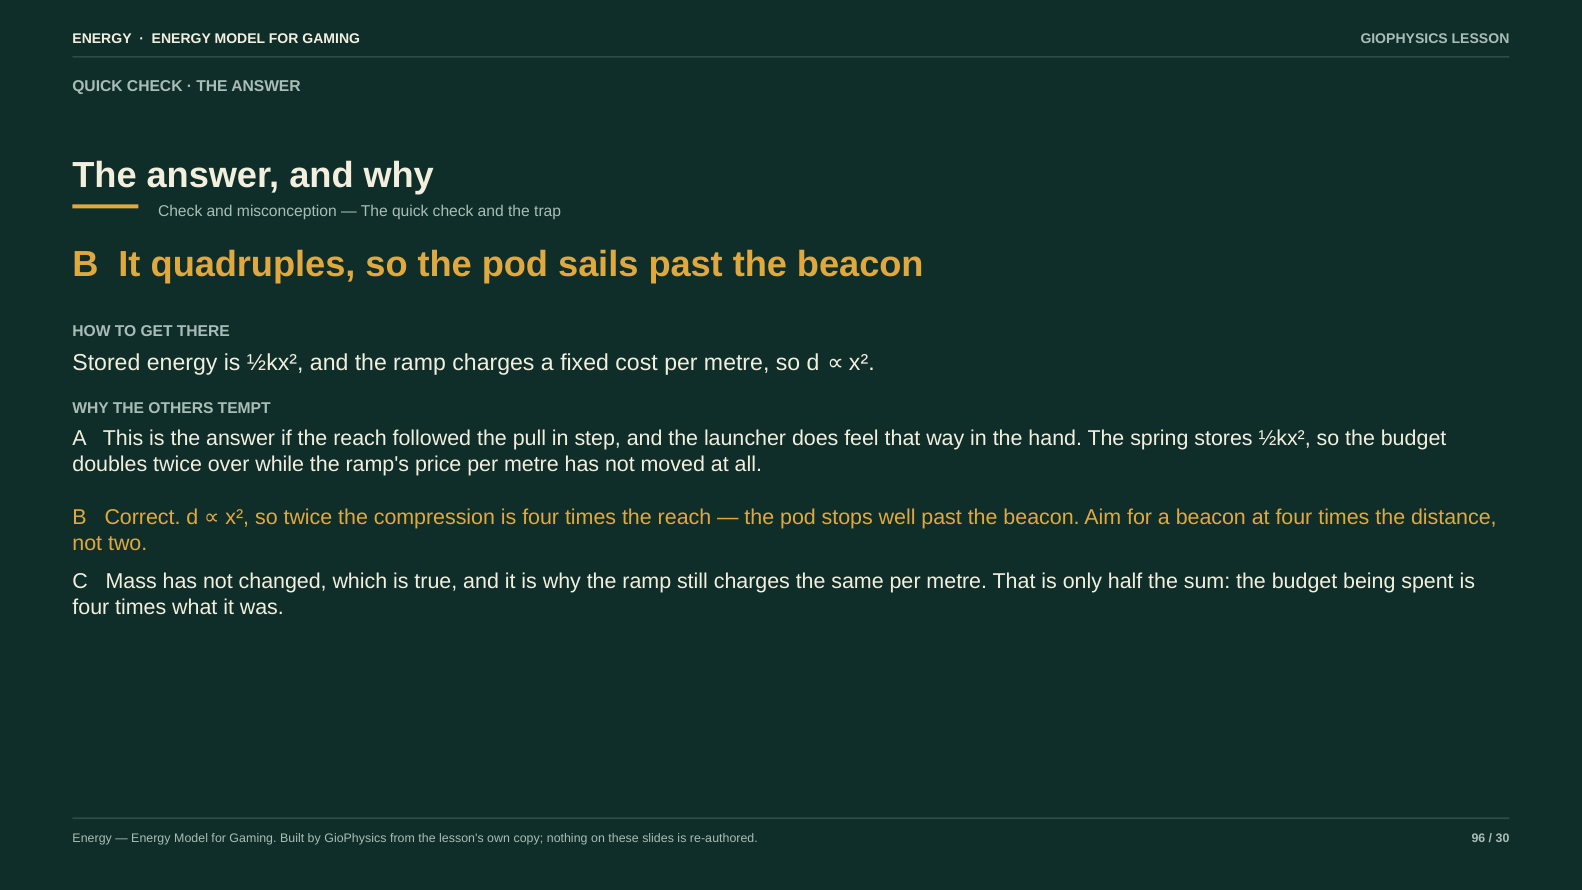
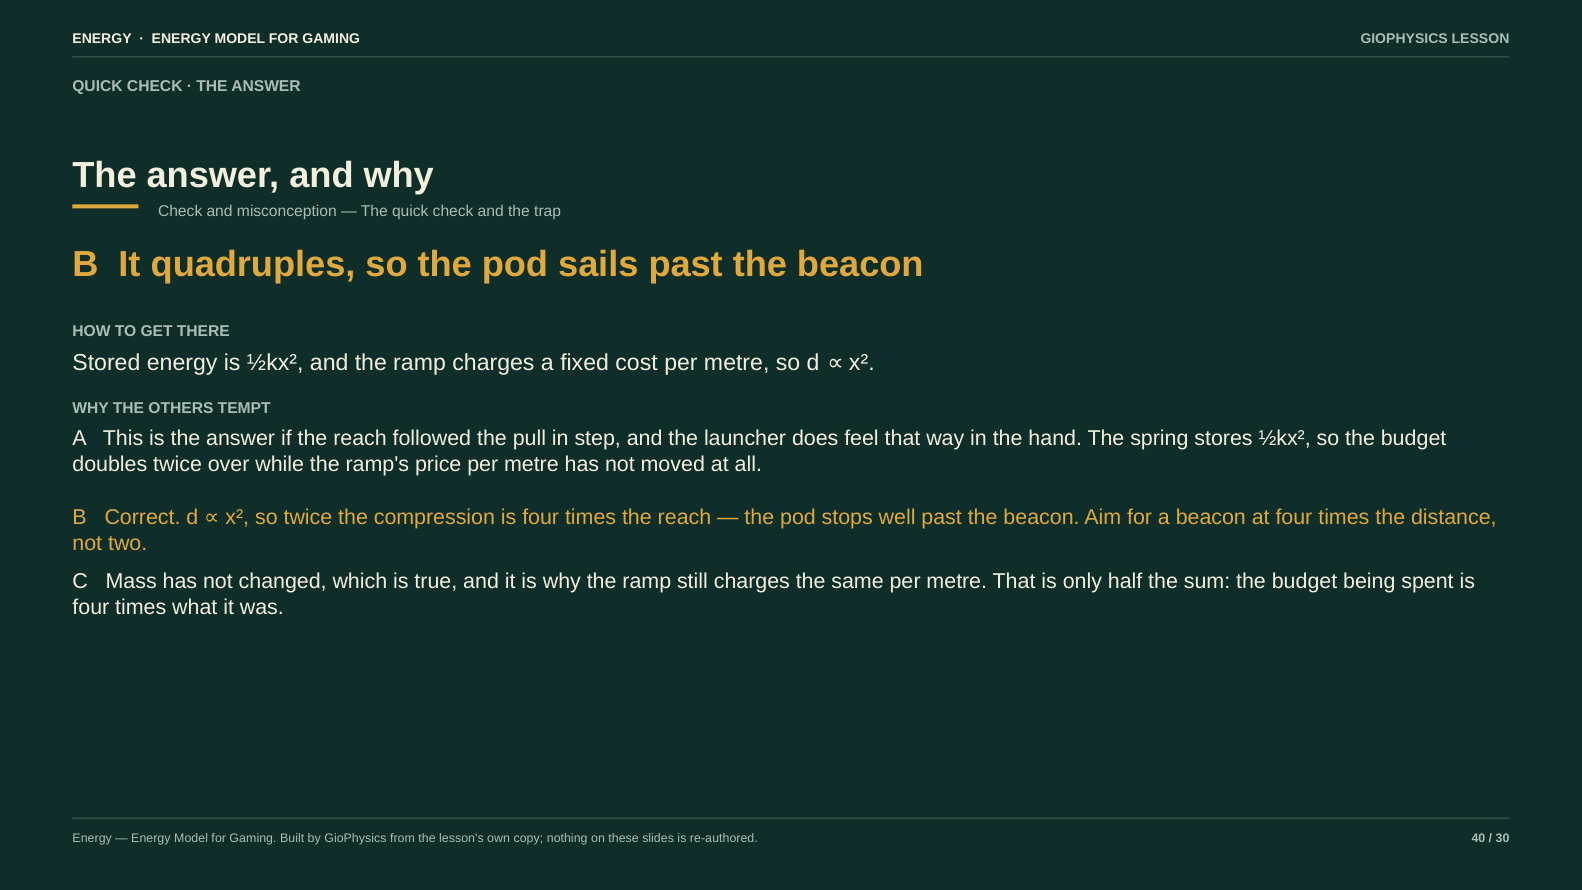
96: 96 -> 40 (1478, 839)
